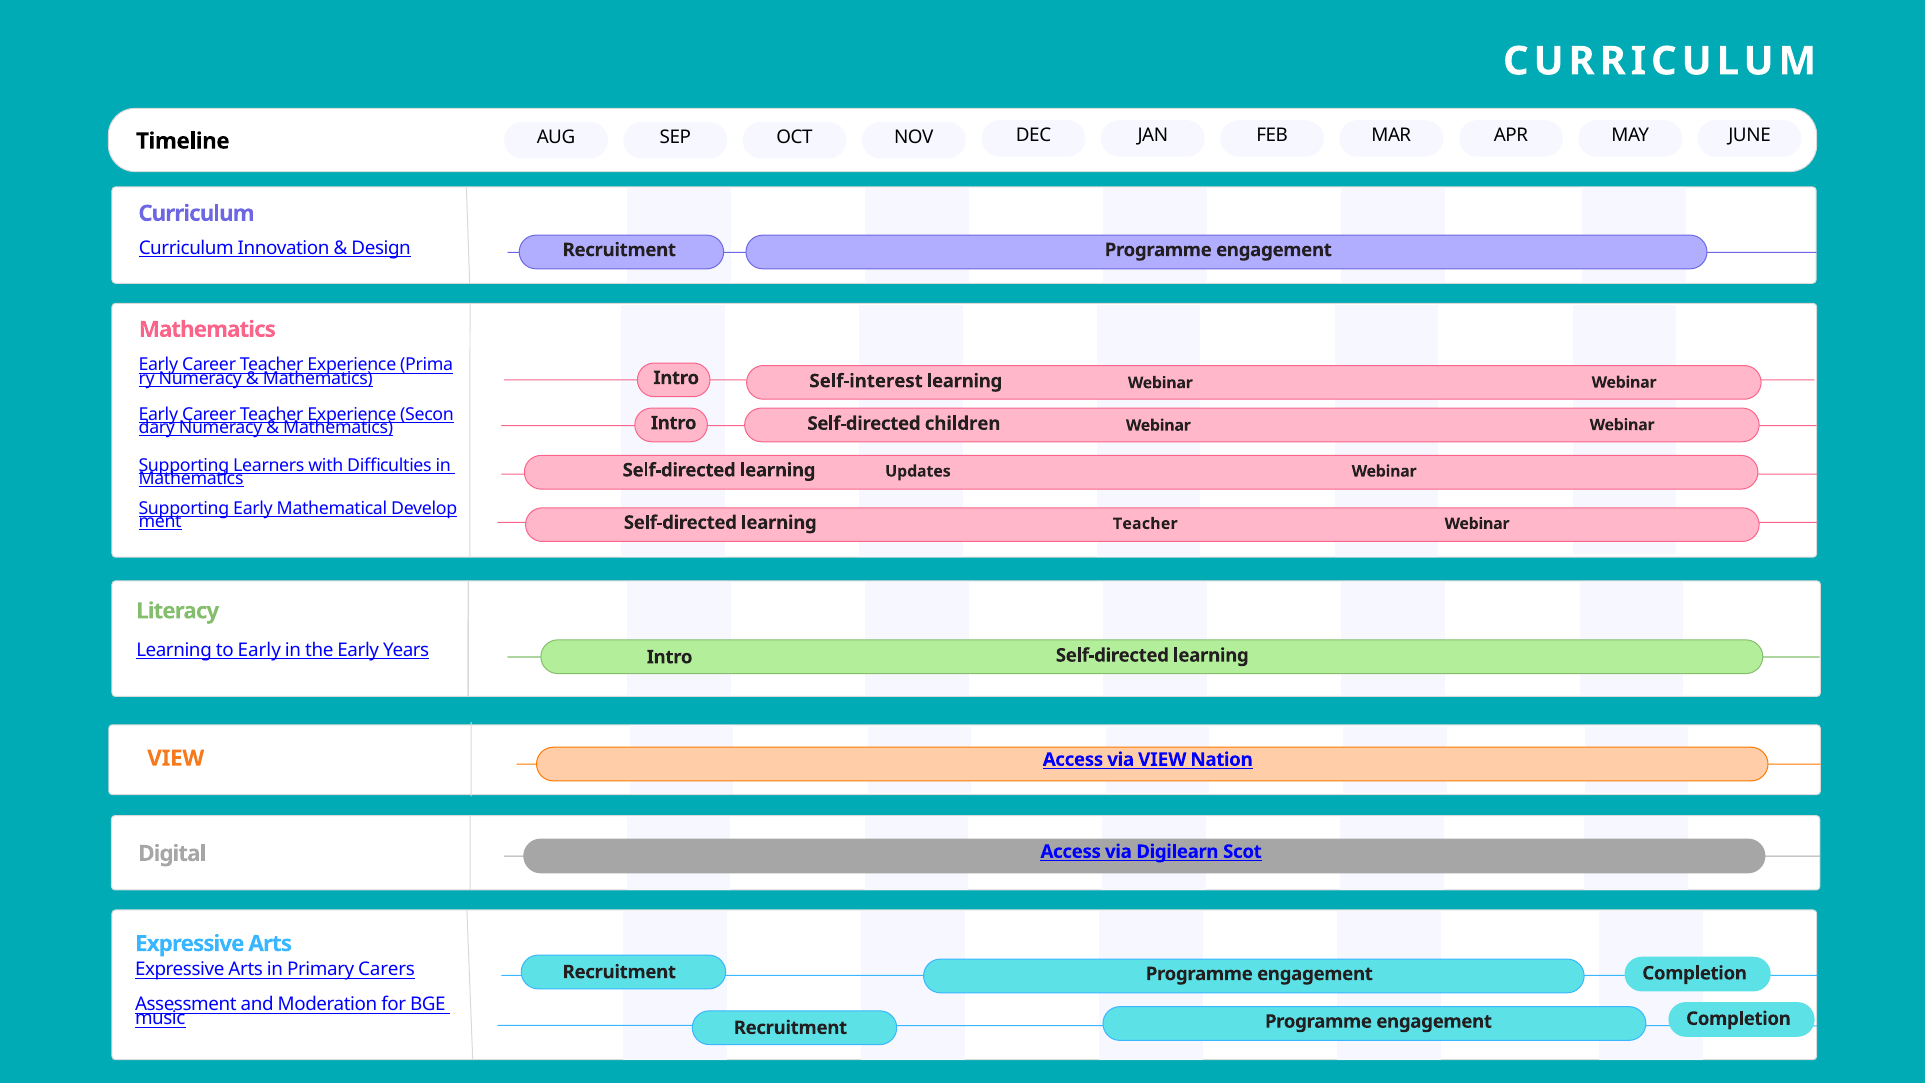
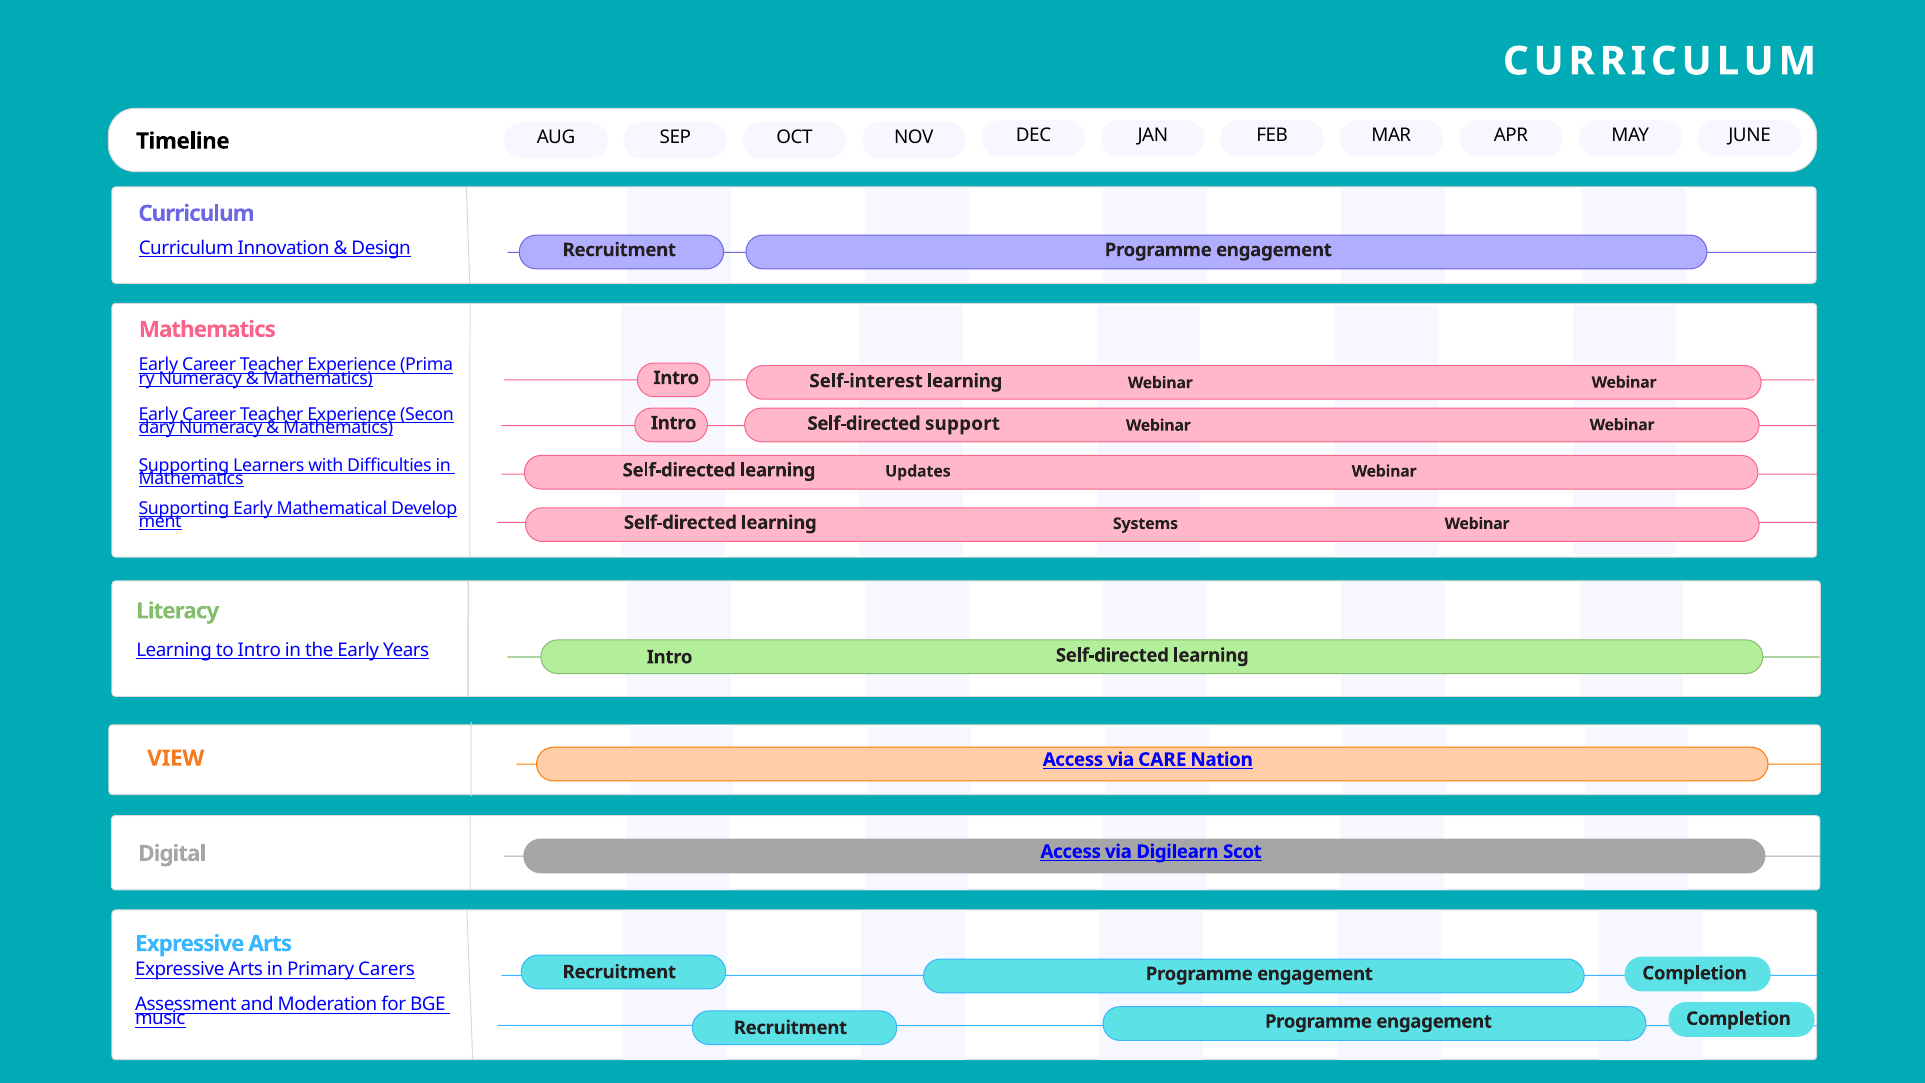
children: children -> support (962, 423)
learning Teacher: Teacher -> Systems (1145, 524)
to Early: Early -> Intro (259, 650)
via VIEW: VIEW -> CARE (1162, 759)
